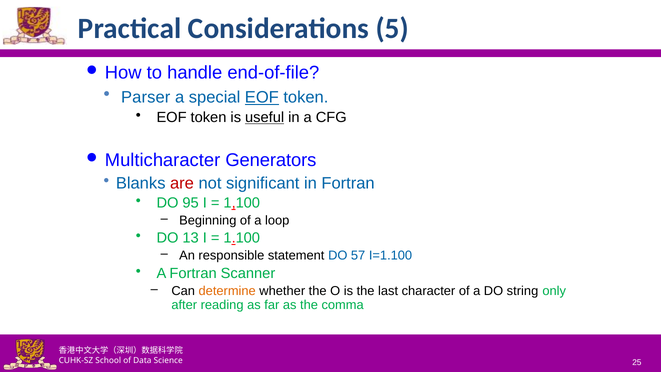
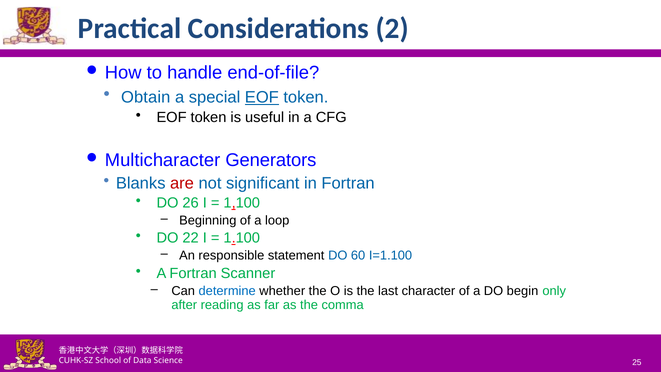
5: 5 -> 2 (392, 29)
Parser: Parser -> Obtain (146, 97)
useful underline: present -> none (265, 117)
95: 95 -> 26 (191, 203)
13: 13 -> 22 (191, 238)
57: 57 -> 60 (358, 255)
determine colour: orange -> blue (227, 291)
string: string -> begin (523, 291)
